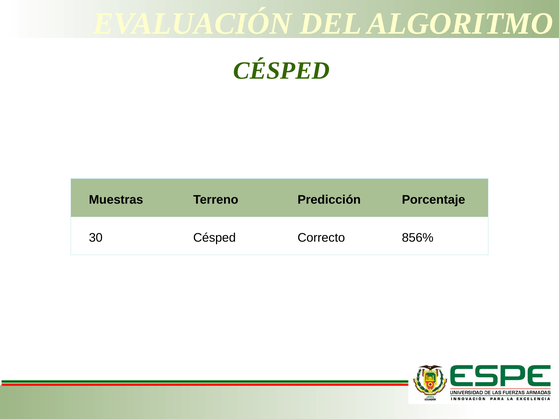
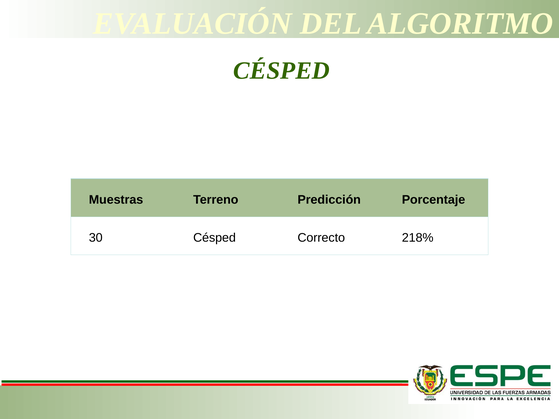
856%: 856% -> 218% (418, 238)
